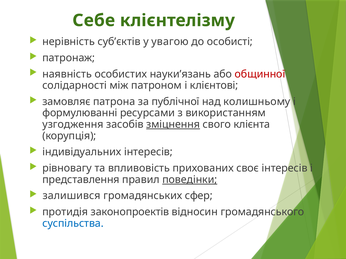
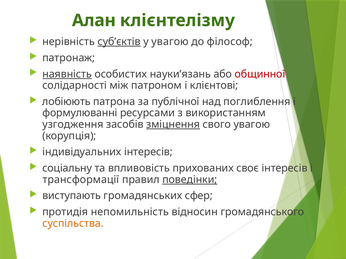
Себе: Себе -> Алан (94, 20)
суб’єктів underline: none -> present (119, 42)
особисті: особисті -> філософ (230, 42)
наявність underline: none -> present (67, 74)
замовляє: замовляє -> лобіюють (66, 102)
колишньому: колишньому -> поглиблення (257, 102)
свого клієнта: клієнта -> увагою (252, 125)
рівновагу: рівновагу -> соціальну (67, 169)
представлення: представлення -> трансформації (81, 180)
залишився: залишився -> виступають (72, 196)
законопроектів: законопроектів -> непомильність (130, 212)
суспільства colour: blue -> orange (73, 224)
